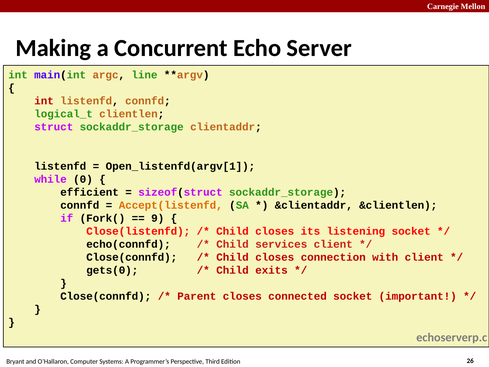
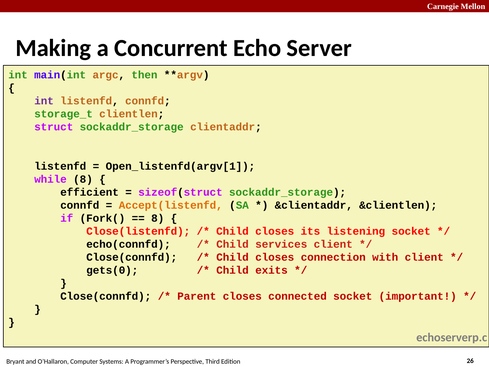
line: line -> then (144, 75)
int colour: red -> purple (44, 101)
logical_t: logical_t -> storage_t (64, 114)
while 0: 0 -> 8 (83, 179)
9: 9 -> 8 (158, 218)
